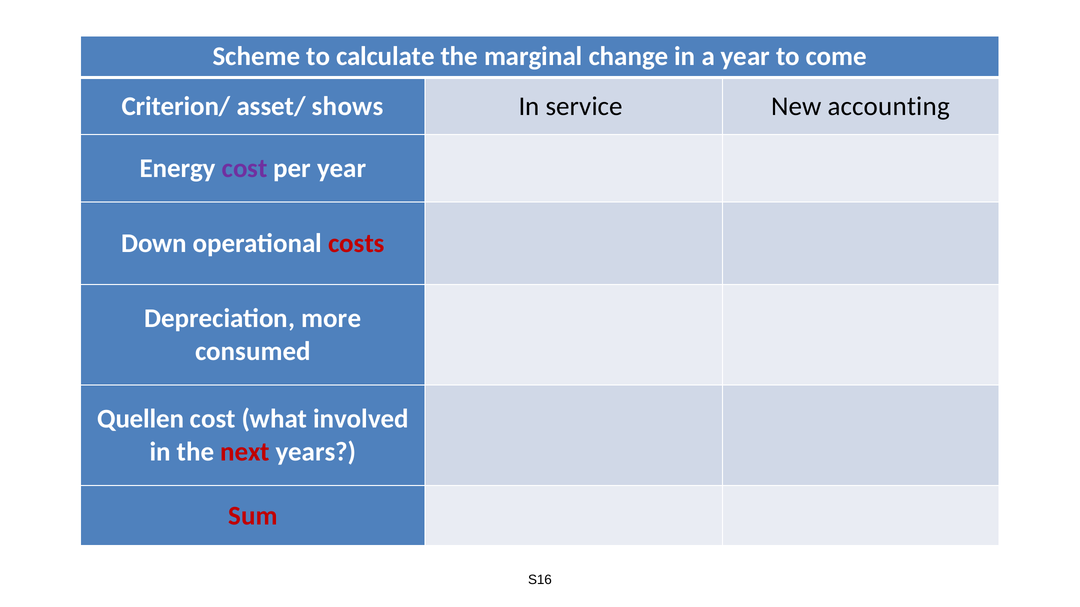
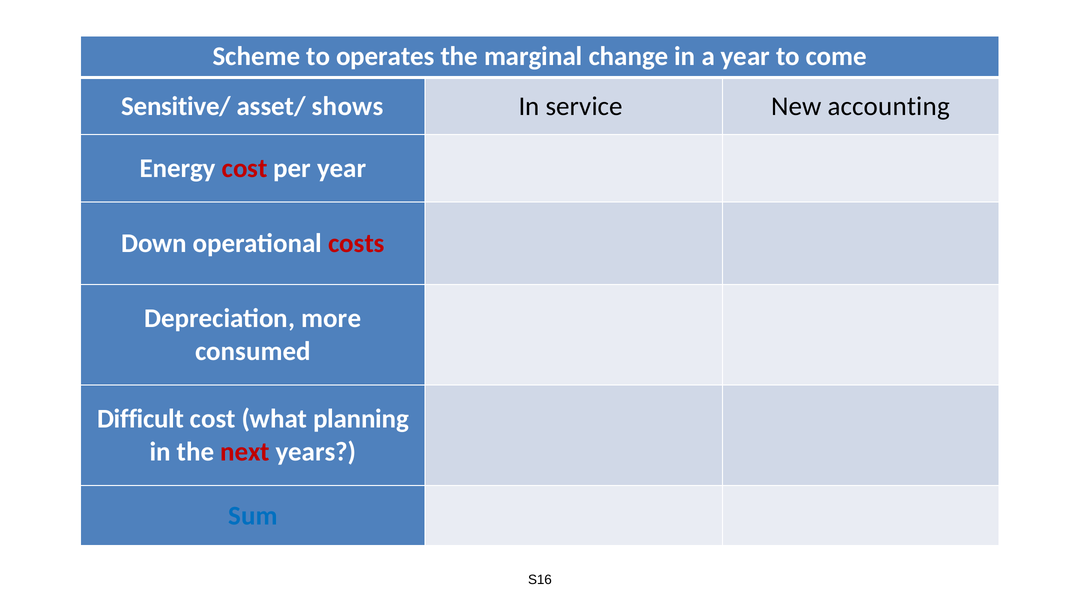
calculate: calculate -> operates (385, 57)
Criterion/: Criterion/ -> Sensitive/ (176, 106)
cost colour: purple -> red (245, 168)
Quellen: Quellen -> Difficult (141, 419)
involved: involved -> planning (361, 419)
Sum colour: red -> blue (253, 516)
